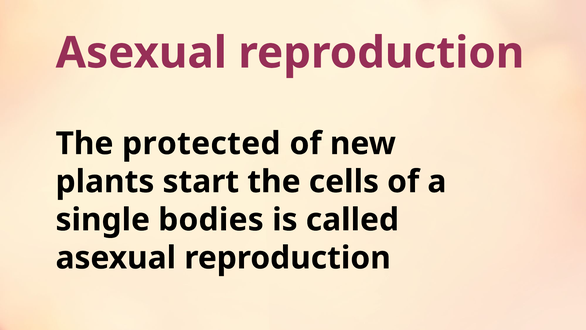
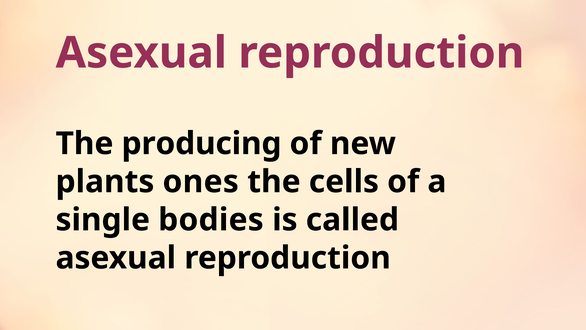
protected: protected -> producing (202, 143)
start: start -> ones (201, 182)
